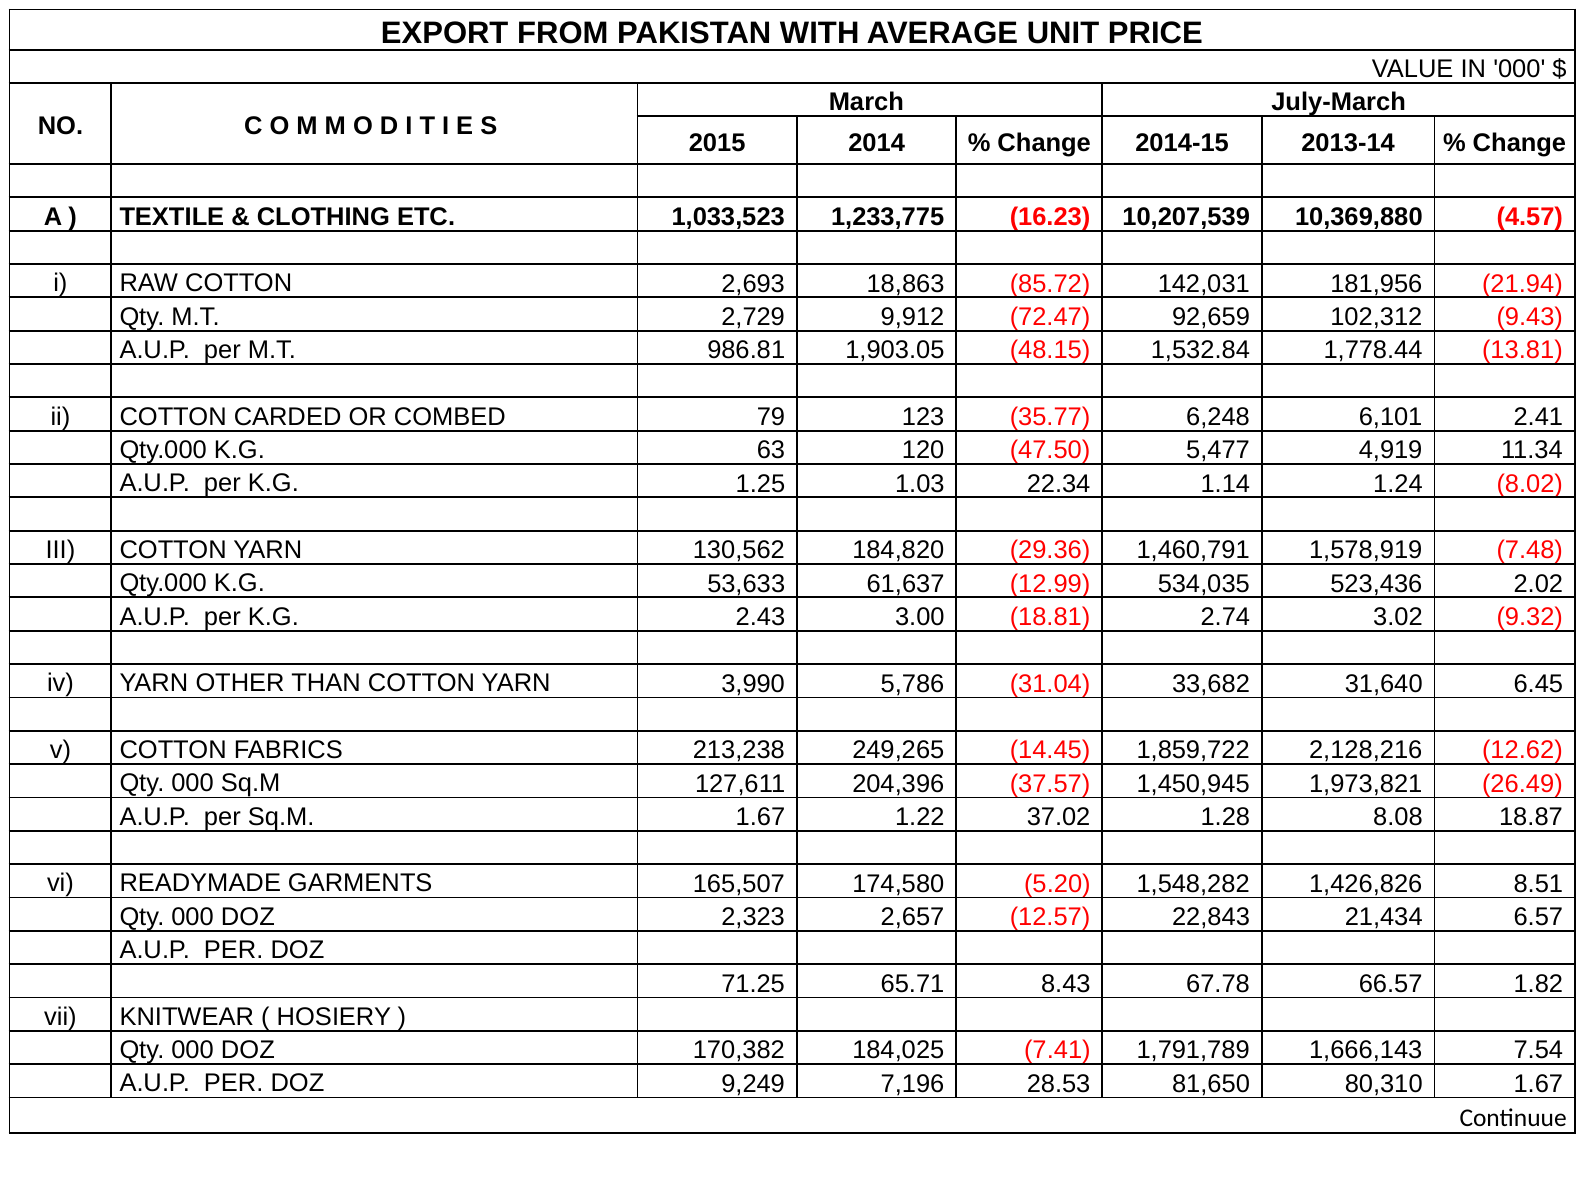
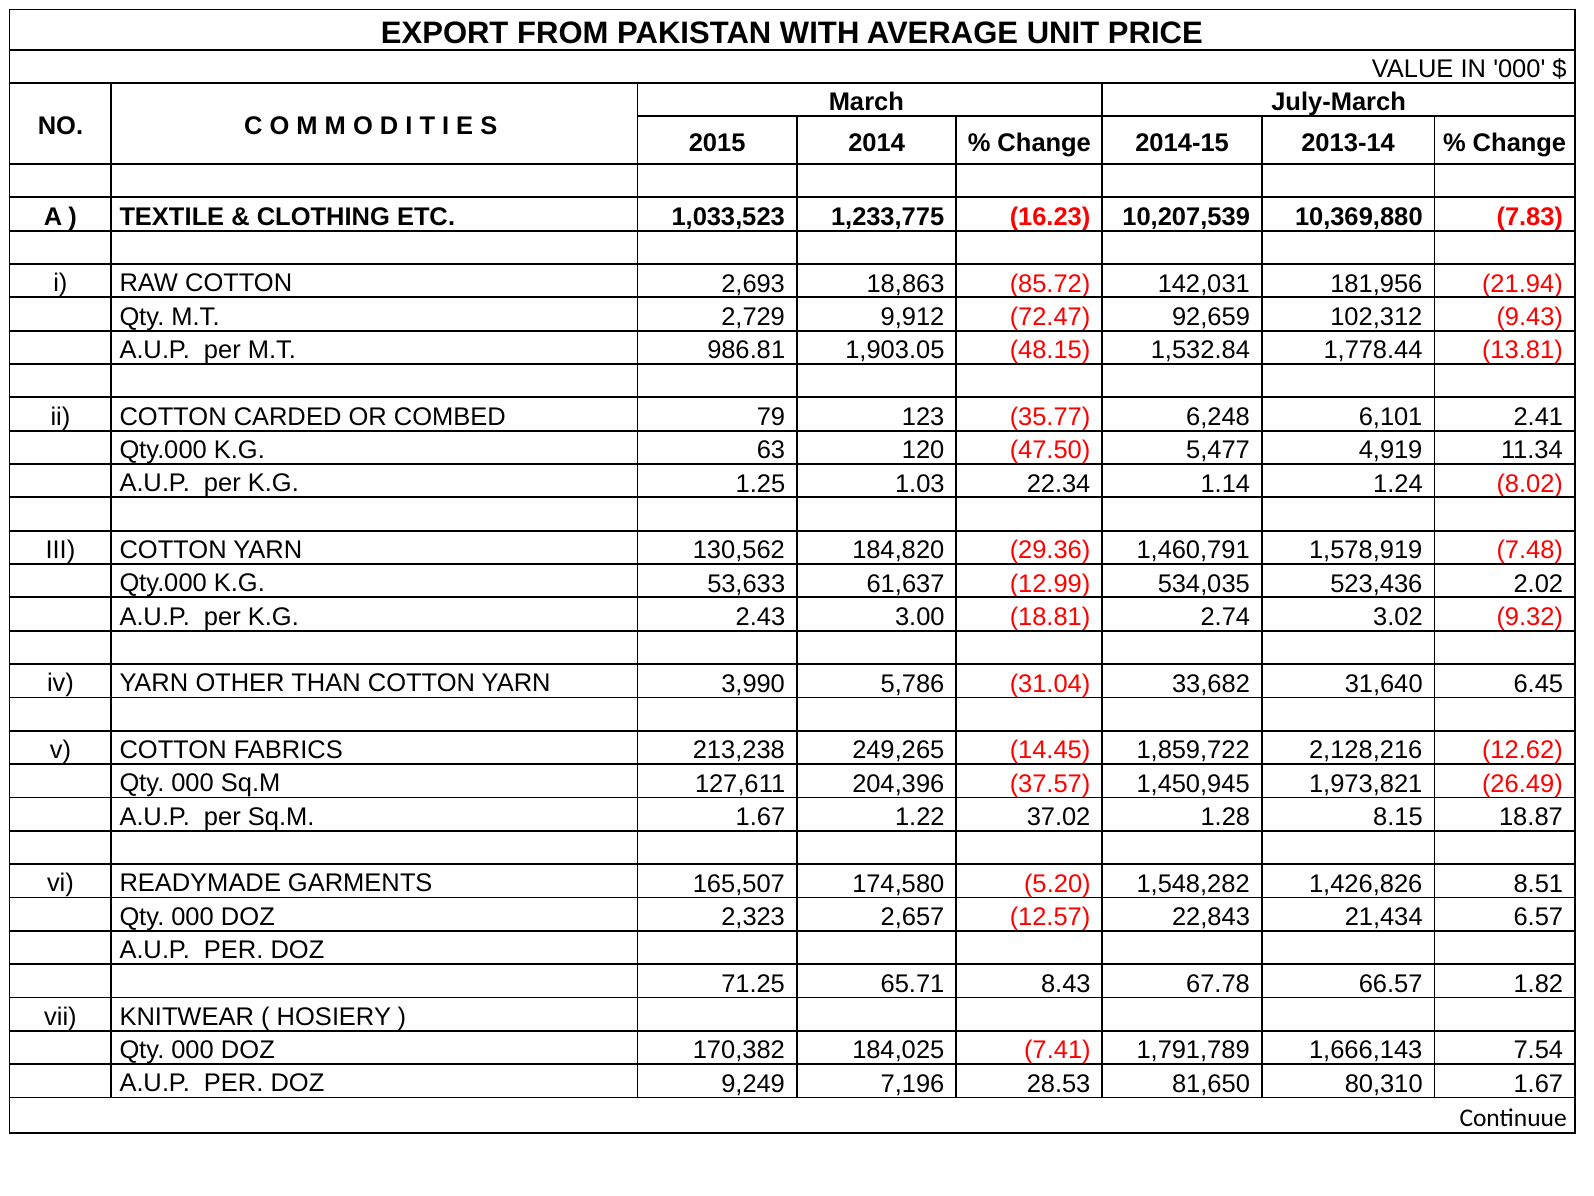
4.57: 4.57 -> 7.83 (1530, 217)
8.08: 8.08 -> 8.15 (1398, 817)
